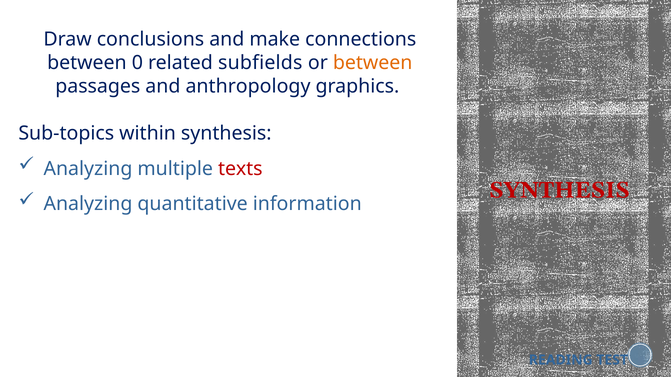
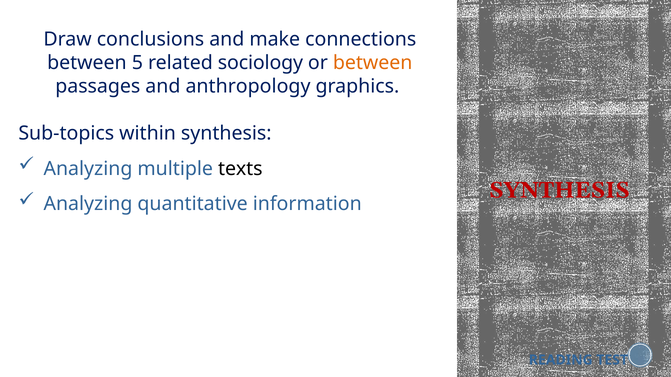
0: 0 -> 5 (137, 63)
subfields: subfields -> sociology (260, 63)
texts colour: red -> black (240, 169)
